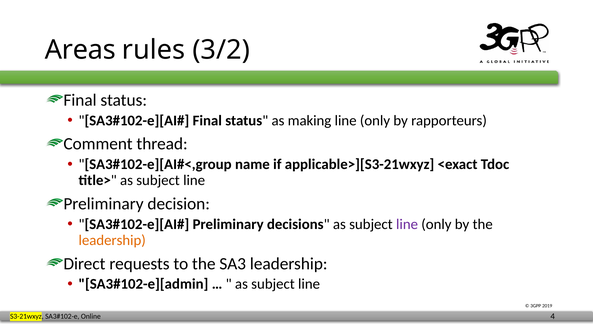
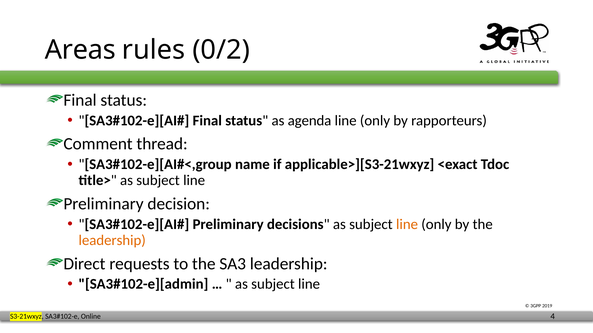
3/2: 3/2 -> 0/2 (221, 50)
making: making -> agenda (310, 121)
line colour: purple -> orange (407, 225)
